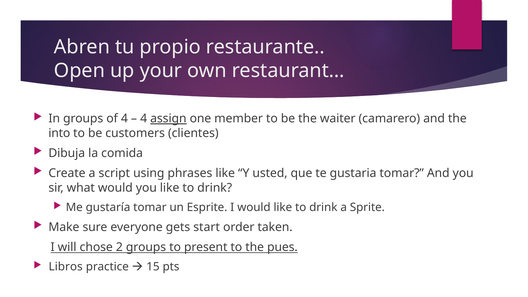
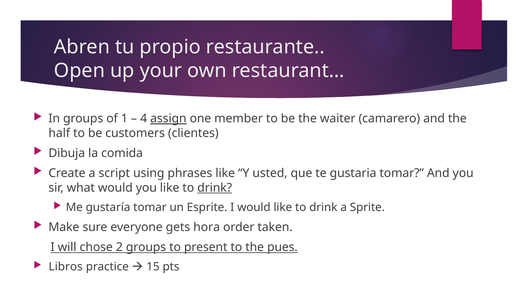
of 4: 4 -> 1 (124, 119)
into: into -> half (59, 133)
drink underline: none -> present (215, 188)
start: start -> hora (207, 227)
